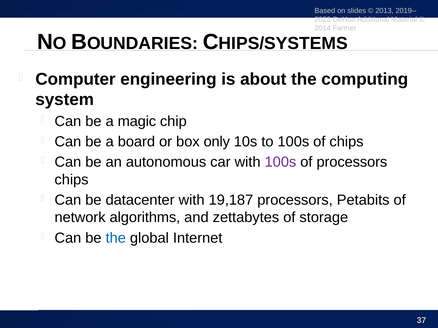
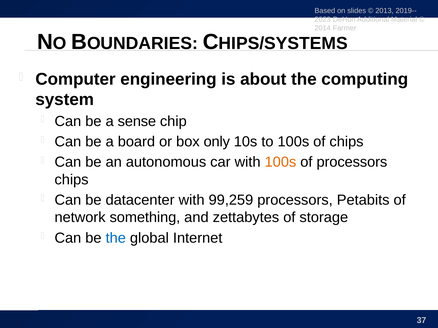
magic: magic -> sense (137, 121)
100s colour: purple -> orange (280, 162)
19,187: 19,187 -> 99,259 (231, 200)
algorithms: algorithms -> something (145, 218)
